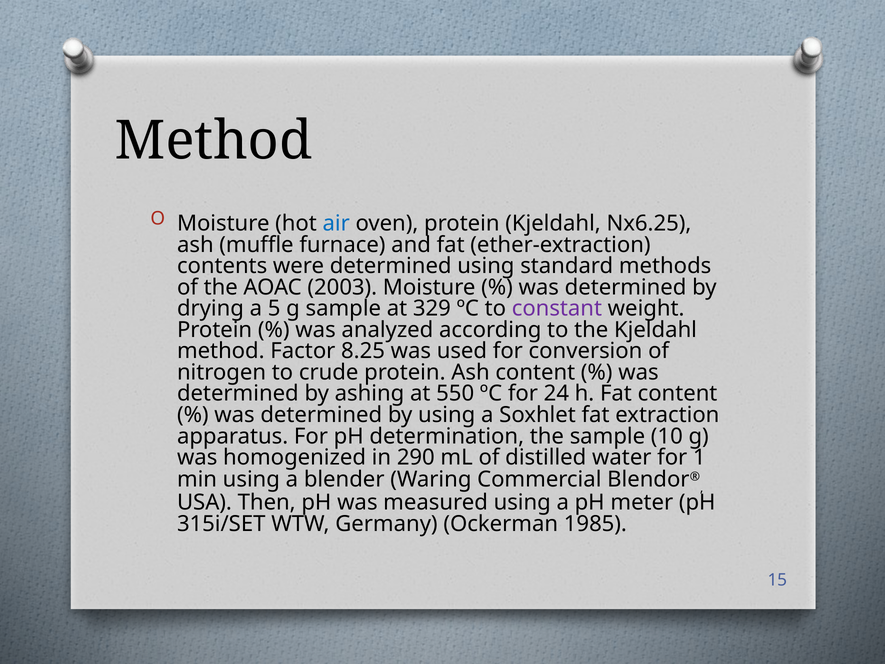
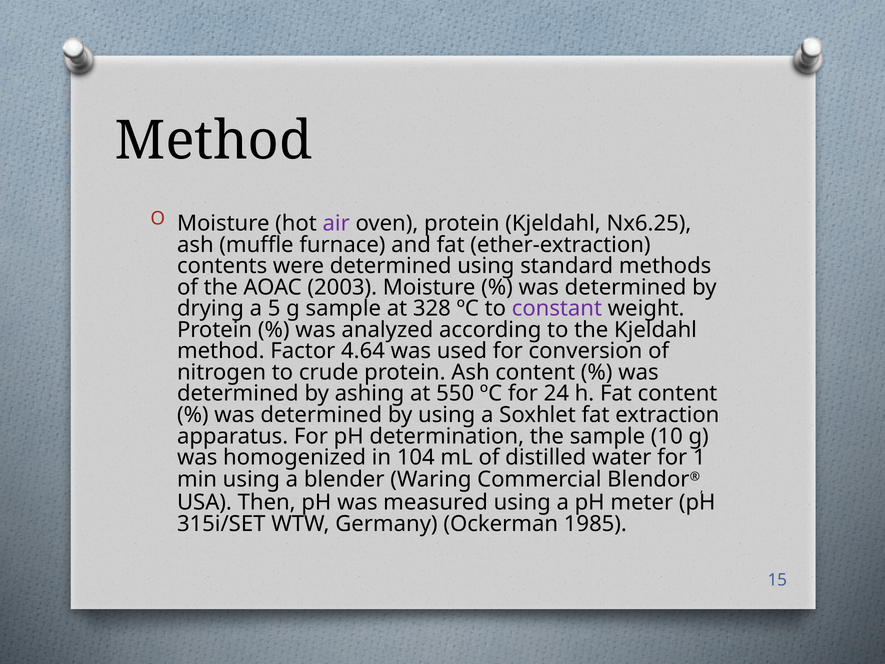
air colour: blue -> purple (336, 223)
329: 329 -> 328 (432, 309)
8.25: 8.25 -> 4.64 (363, 351)
290: 290 -> 104 (416, 457)
